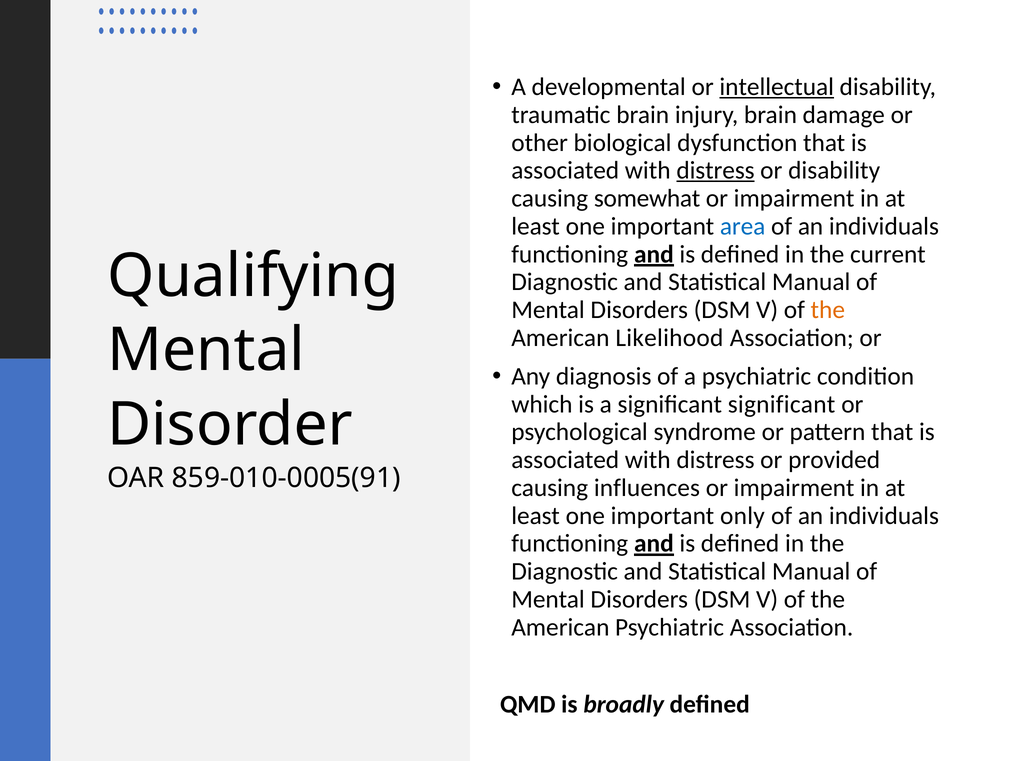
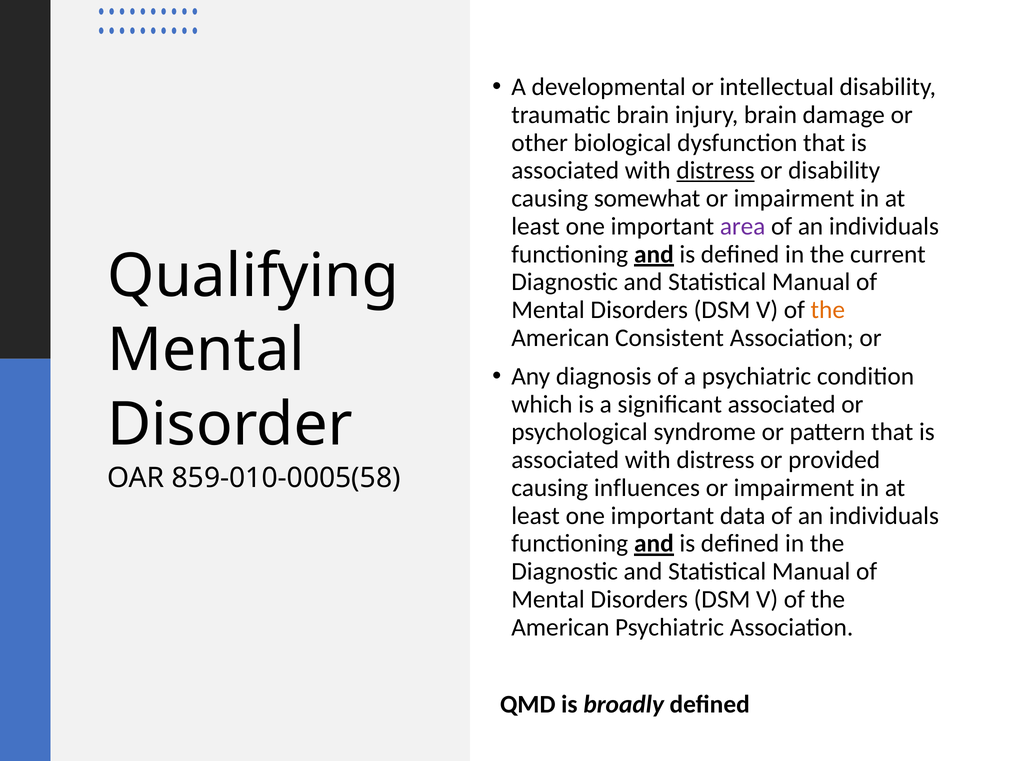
intellectual underline: present -> none (777, 87)
area colour: blue -> purple (743, 226)
Likelihood: Likelihood -> Consistent (670, 338)
significant significant: significant -> associated (782, 404)
859-010-0005(91: 859-010-0005(91 -> 859-010-0005(58 (286, 478)
only: only -> data (743, 516)
